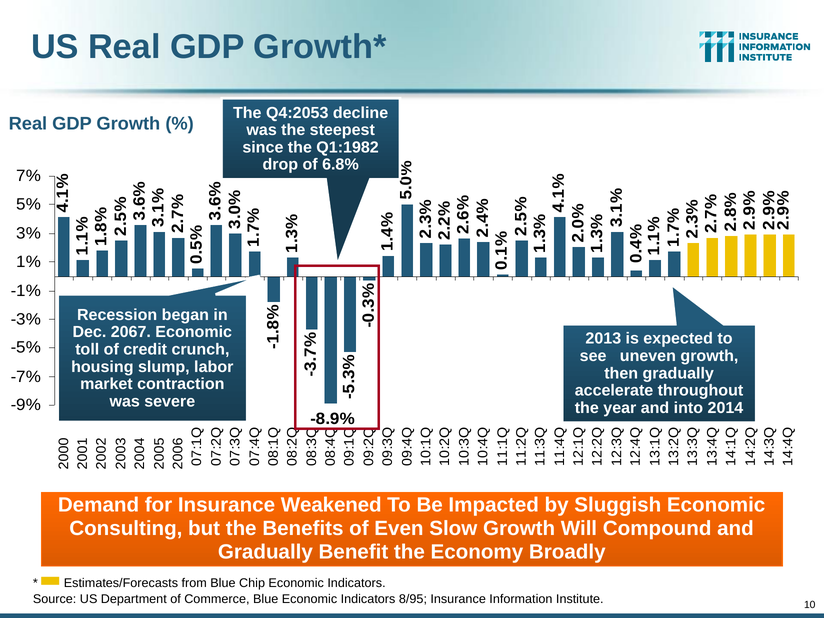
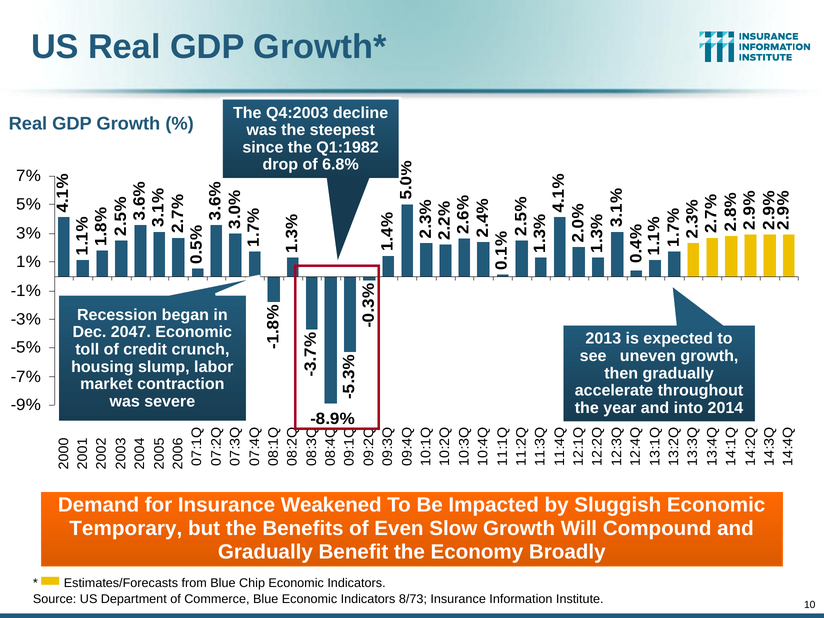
Q4:2053: Q4:2053 -> Q4:2003 (297, 113)
2067: 2067 -> 2047 (131, 332)
Consulting: Consulting -> Temporary (126, 529)
8/95: 8/95 -> 8/73 (413, 599)
